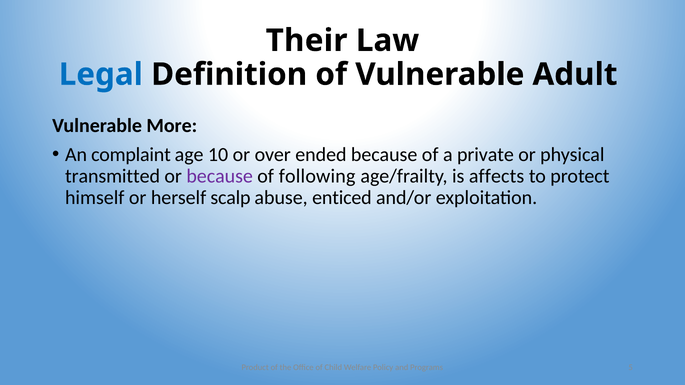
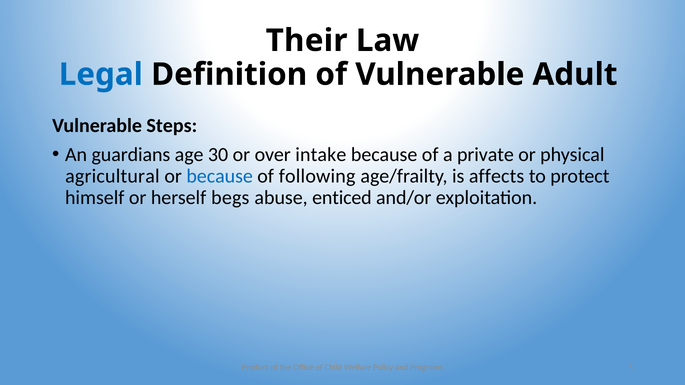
More: More -> Steps (172, 126)
complaint: complaint -> guardians (131, 155)
10: 10 -> 30 (218, 155)
ended: ended -> intake (321, 155)
transmitted: transmitted -> agricultural (112, 176)
because colour: purple -> blue (220, 176)
scalp: scalp -> begs (230, 198)
